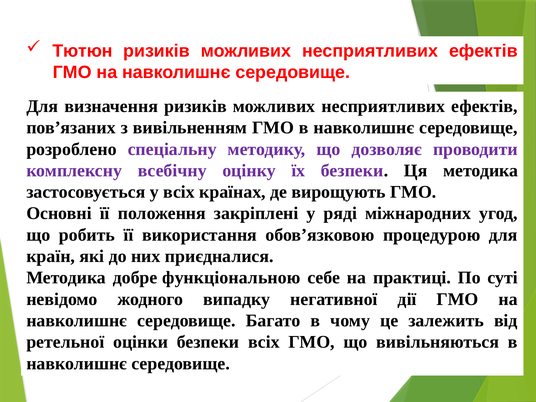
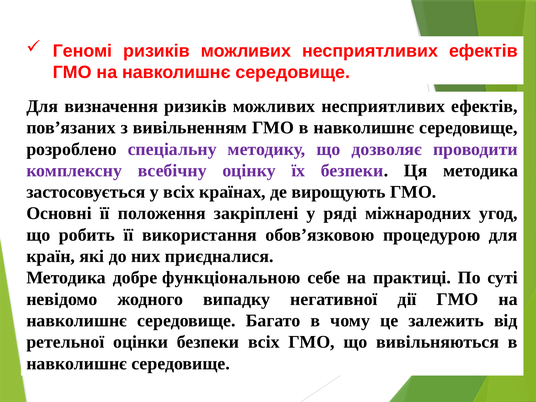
Тютюн: Тютюн -> Геномі (83, 51)
